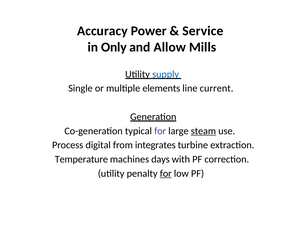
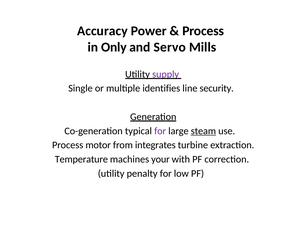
Service: Service -> Process (203, 31)
Allow: Allow -> Servo (170, 47)
supply colour: blue -> purple (166, 74)
elements: elements -> identifies (161, 88)
current: current -> security (217, 88)
digital: digital -> motor (98, 145)
days: days -> your (160, 159)
for underline: present -> none (166, 173)
